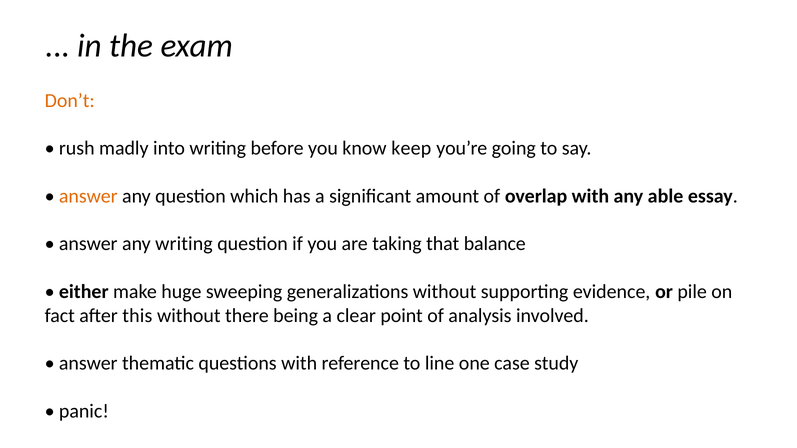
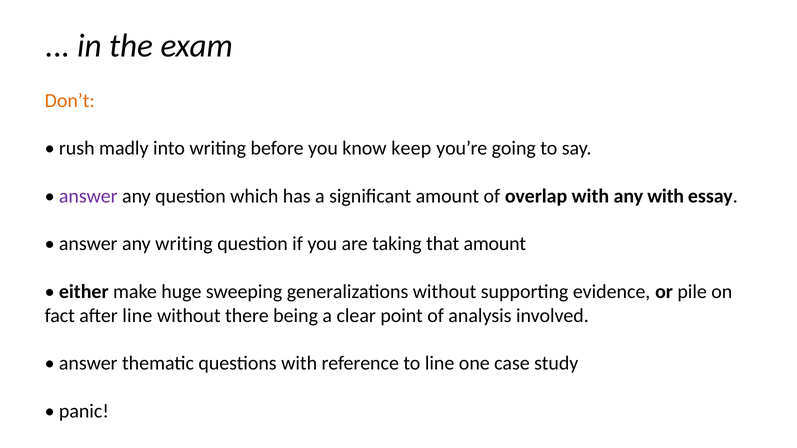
answer colour: orange -> purple (88, 196)
any able: able -> with (666, 196)
that balance: balance -> amount (495, 244)
after this: this -> line (137, 316)
